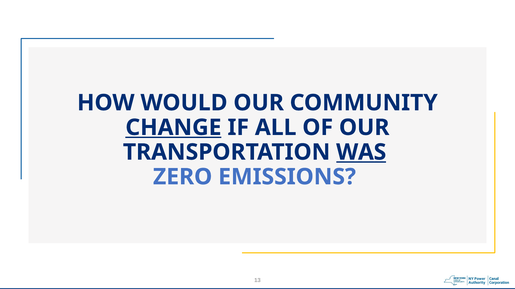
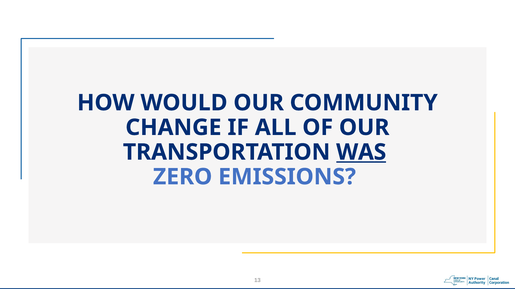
CHANGE underline: present -> none (173, 128)
